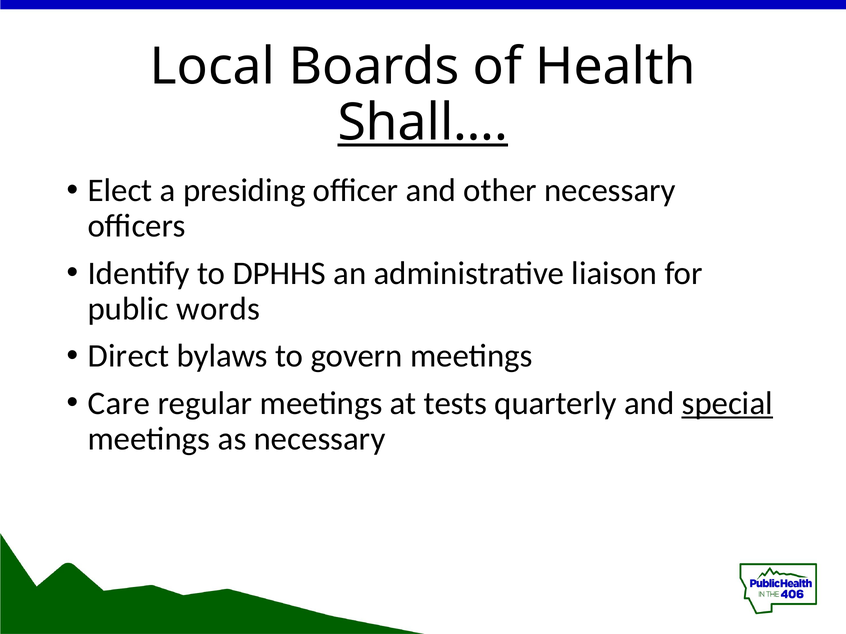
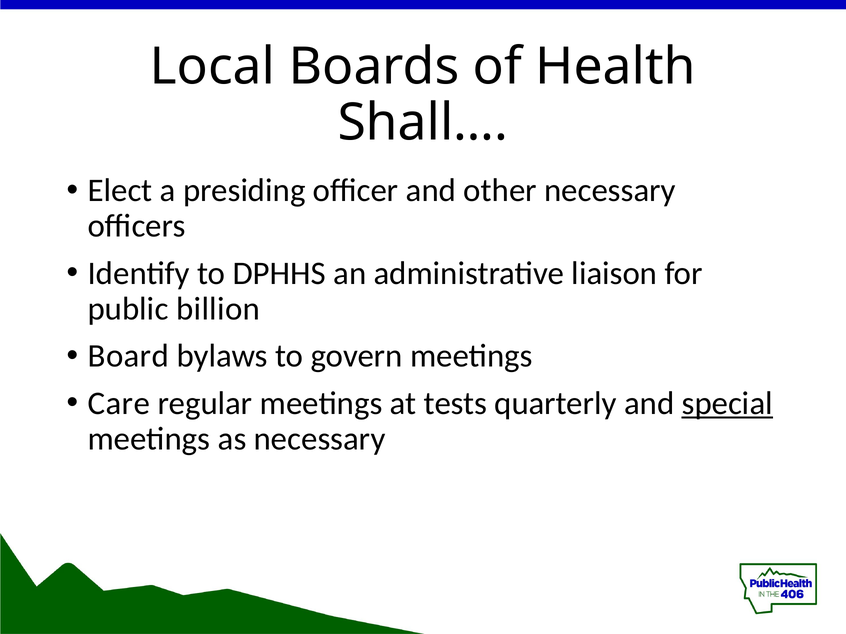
Shall… underline: present -> none (423, 123)
words: words -> billion (218, 309)
Direct: Direct -> Board (128, 356)
